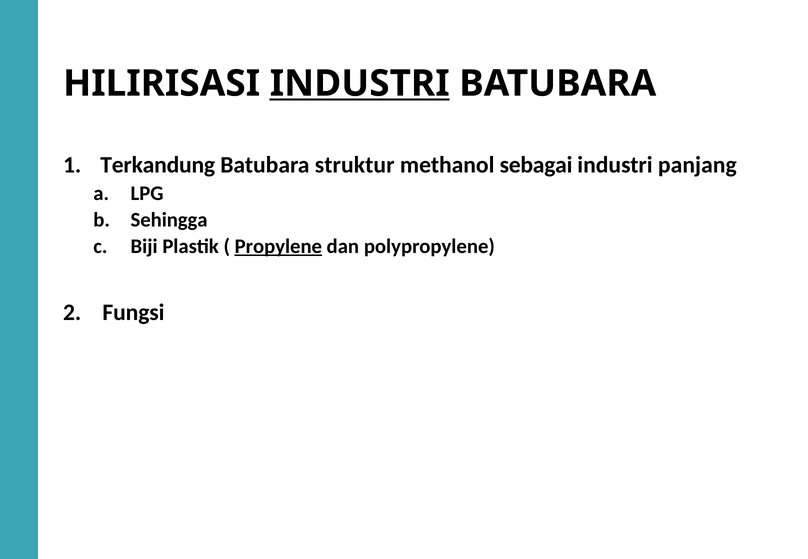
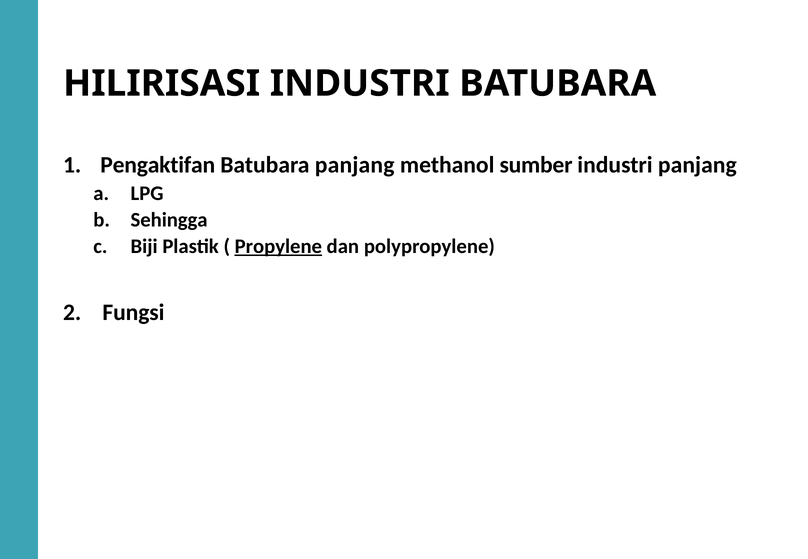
INDUSTRI underline: present -> none (360, 84)
Terkandung: Terkandung -> Pengaktifan (158, 165)
Batubara struktur: struktur -> panjang (355, 165)
sebagai: sebagai -> sumber (536, 165)
